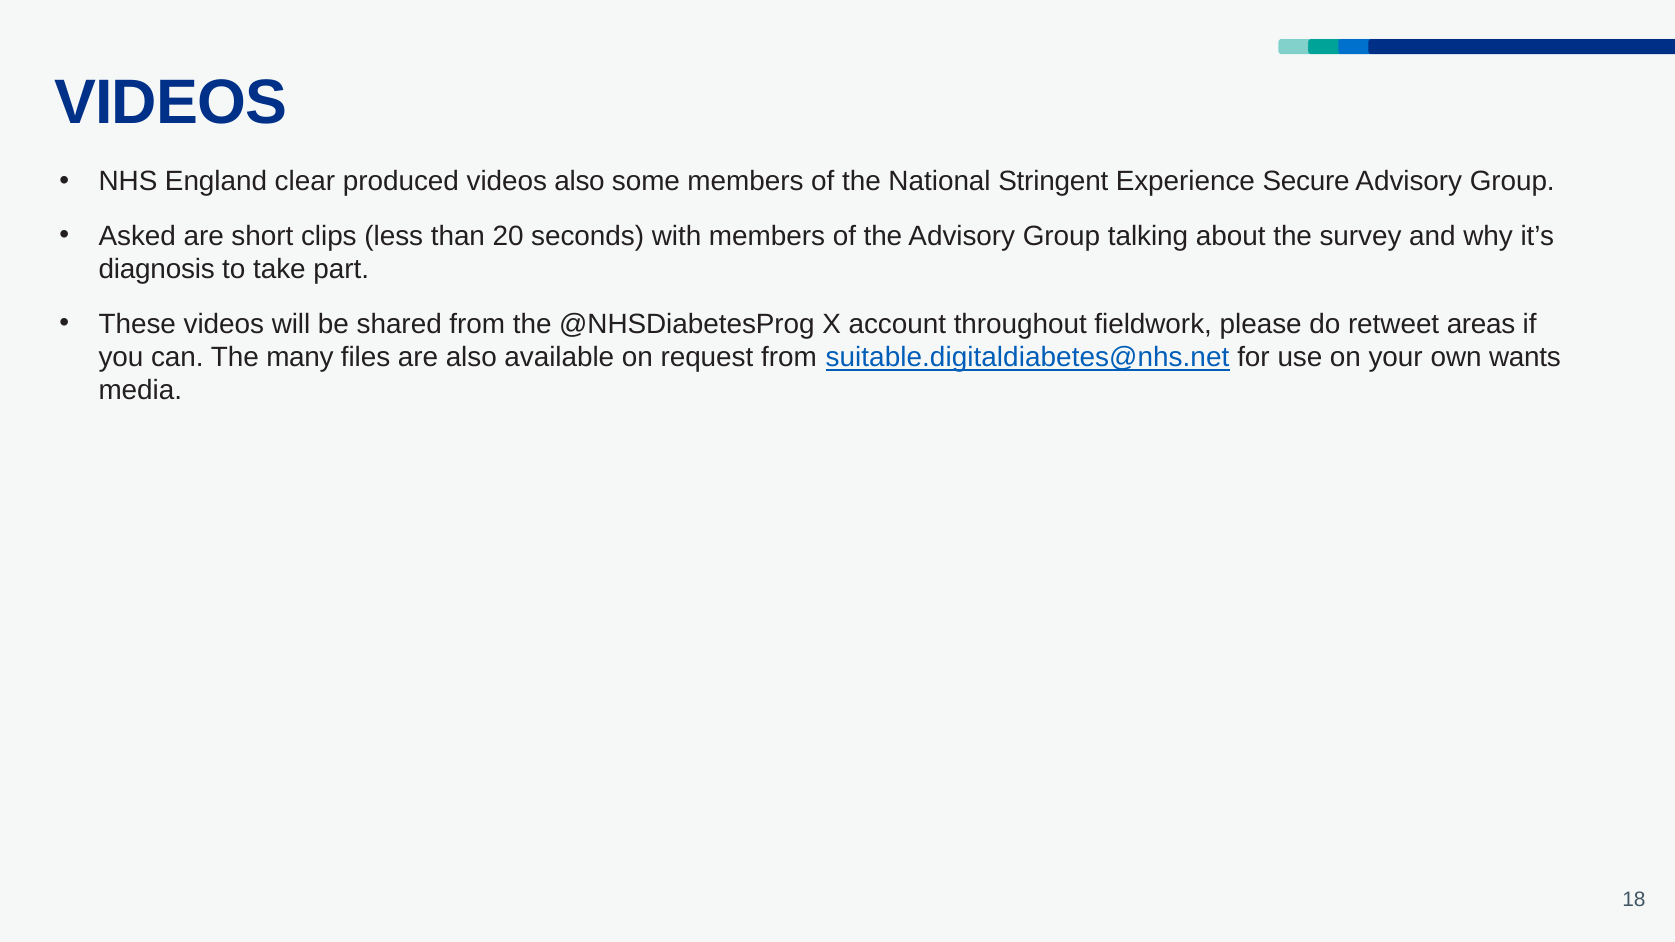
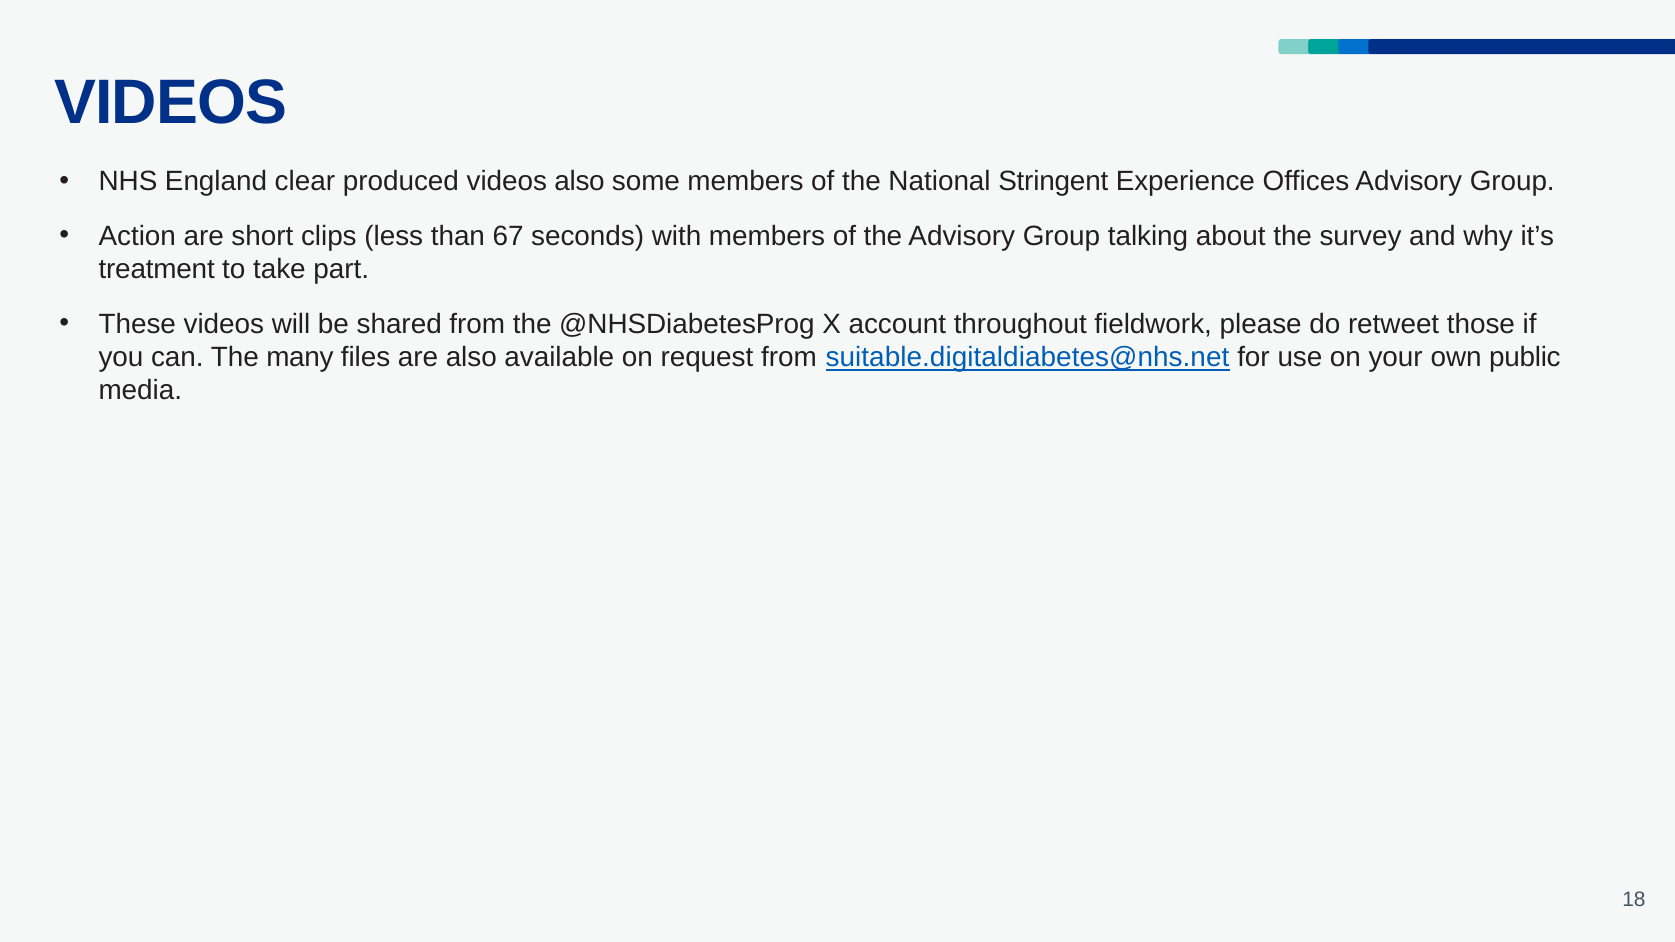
Secure: Secure -> Offices (1306, 182)
Asked: Asked -> Action (137, 236)
20: 20 -> 67 (508, 236)
diagnosis: diagnosis -> treatment (157, 270)
areas: areas -> those (1481, 324)
wants: wants -> public (1525, 357)
